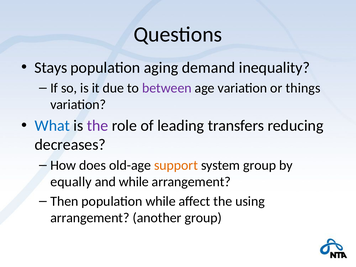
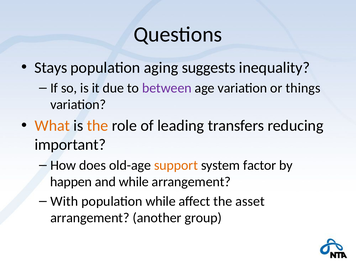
demand: demand -> suggests (209, 68)
What colour: blue -> orange (52, 126)
the colour: purple -> orange (98, 126)
decreases: decreases -> important (70, 145)
system group: group -> factor (260, 165)
equally: equally -> happen (71, 182)
Then: Then -> With (64, 201)
using: using -> asset (250, 201)
